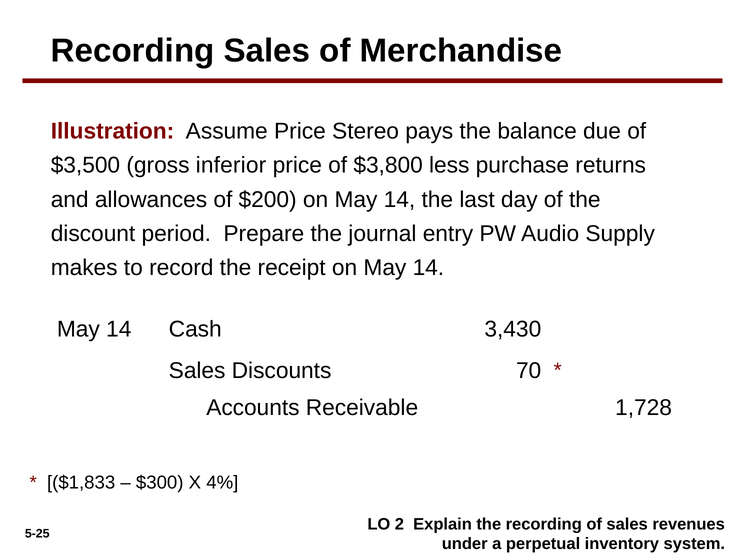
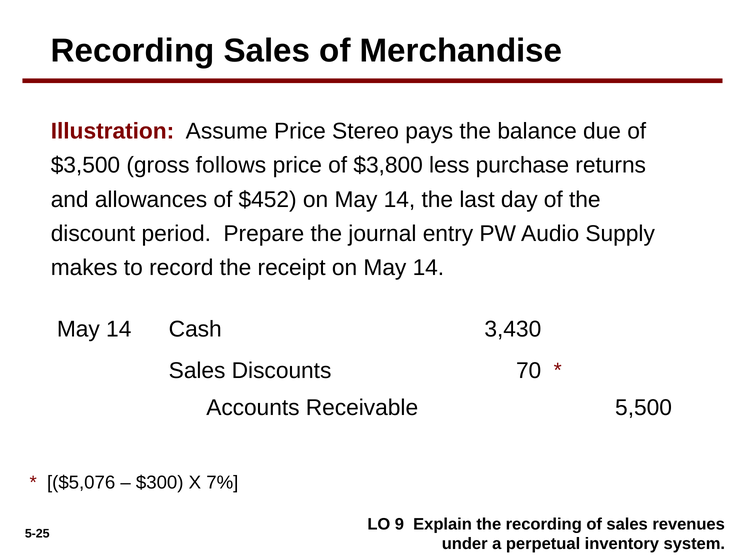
inferior: inferior -> follows (231, 165)
$200: $200 -> $452 (268, 199)
1,728: 1,728 -> 5,500 (644, 408)
$1,833: $1,833 -> $5,076 (81, 483)
4%: 4% -> 7% (222, 483)
2: 2 -> 9 (399, 524)
